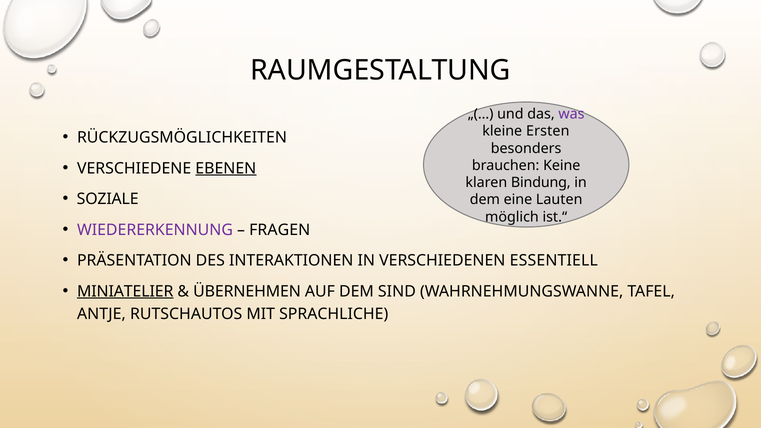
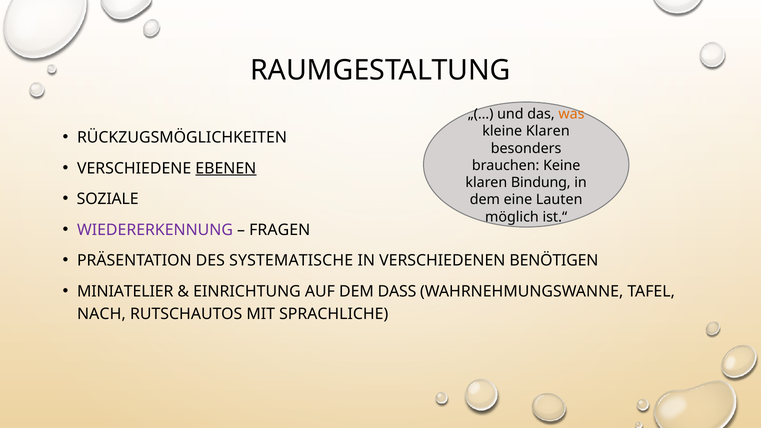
was colour: purple -> orange (571, 114)
kleine Ersten: Ersten -> Klaren (548, 131)
INTERAKTIONEN: INTERAKTIONEN -> SYSTEMATISCHE (291, 261)
ESSENTIELL: ESSENTIELL -> BENÖTIGEN (554, 261)
MINIATELIER underline: present -> none (125, 291)
ÜBERNEHMEN: ÜBERNEHMEN -> EINRICHTUNG (247, 291)
SIND: SIND -> DASS (397, 291)
ANTJE: ANTJE -> NACH (101, 314)
